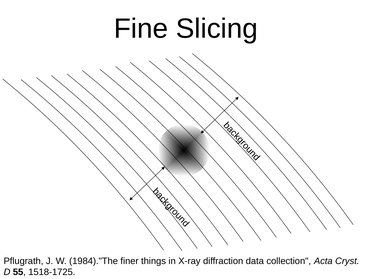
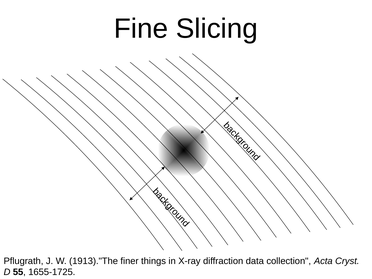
1984)."The: 1984)."The -> 1913)."The (94, 261)
1518-1725: 1518-1725 -> 1655-1725 (52, 272)
